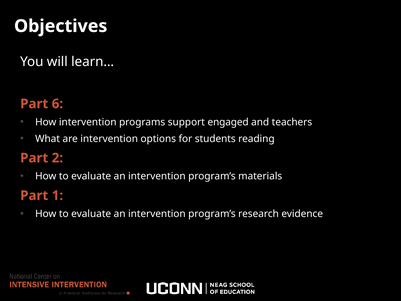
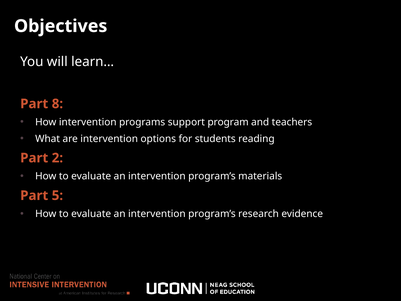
6: 6 -> 8 (57, 104)
engaged: engaged -> program (228, 122)
1: 1 -> 5 (57, 195)
